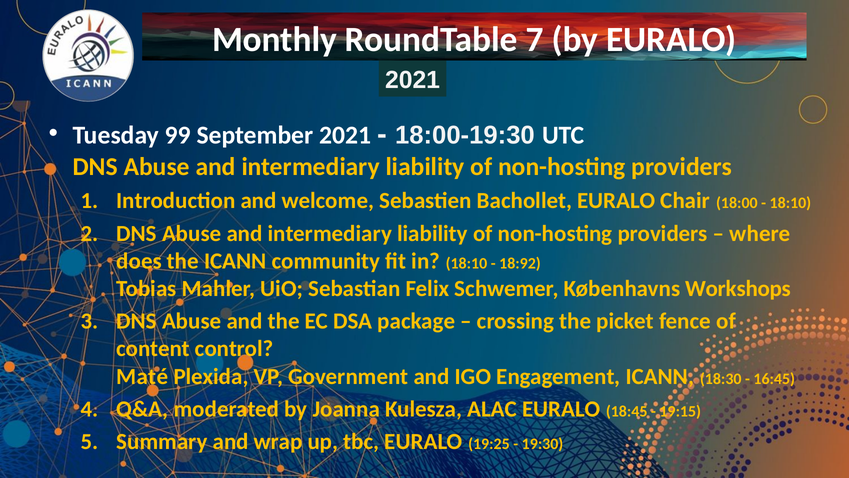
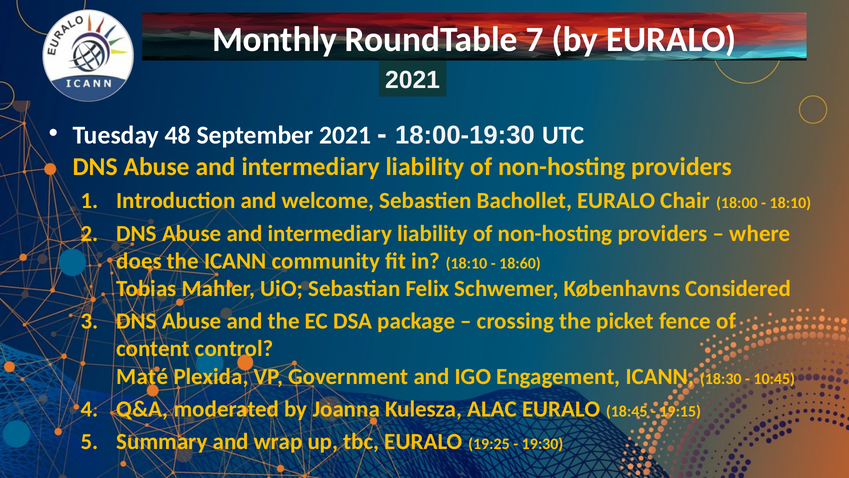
99: 99 -> 48 (178, 135)
18:92: 18:92 -> 18:60 (520, 263)
Workshops: Workshops -> Considered (738, 288)
16:45: 16:45 -> 10:45 (774, 378)
